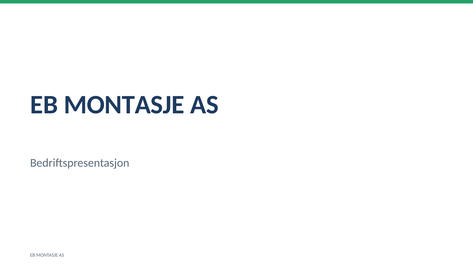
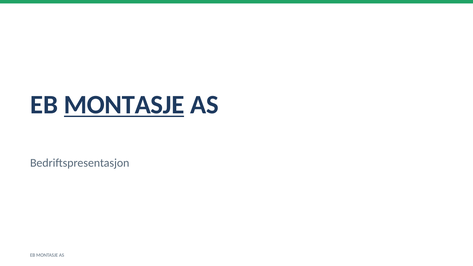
MONTASJE underline: none -> present (124, 105)
